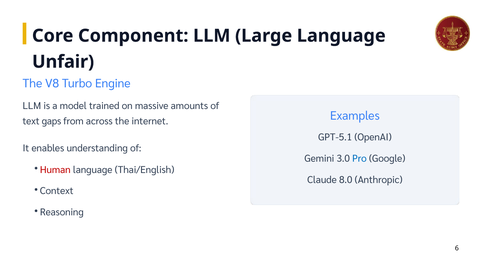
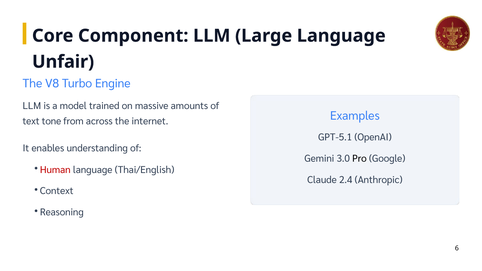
gaps: gaps -> tone (51, 121)
Pro colour: blue -> black (359, 159)
8.0: 8.0 -> 2.4 (346, 180)
